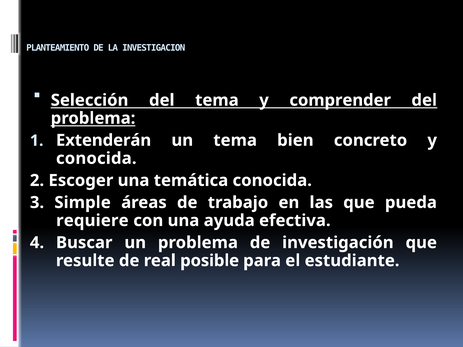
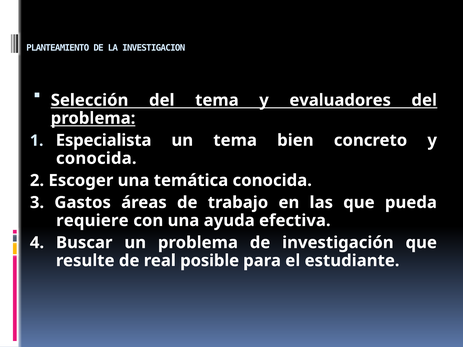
comprender: comprender -> evaluadores (340, 100)
Extenderán: Extenderán -> Especialista (104, 140)
Simple: Simple -> Gastos (83, 203)
